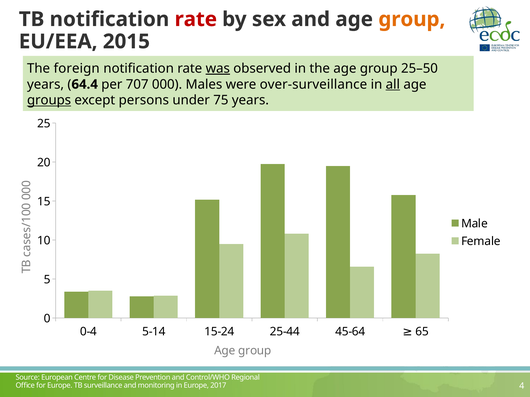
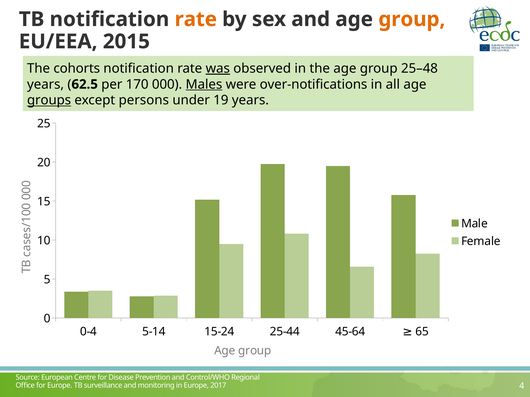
rate colour: red -> orange (196, 19)
foreign: foreign -> cohorts (77, 69)
25–50: 25–50 -> 25–48 (419, 69)
64.4: 64.4 -> 62.5 (85, 84)
707: 707 -> 170 (137, 84)
Males underline: none -> present (204, 84)
over-surveillance: over-surveillance -> over-notifications (314, 84)
all underline: present -> none (393, 84)
75: 75 -> 19 (221, 100)
